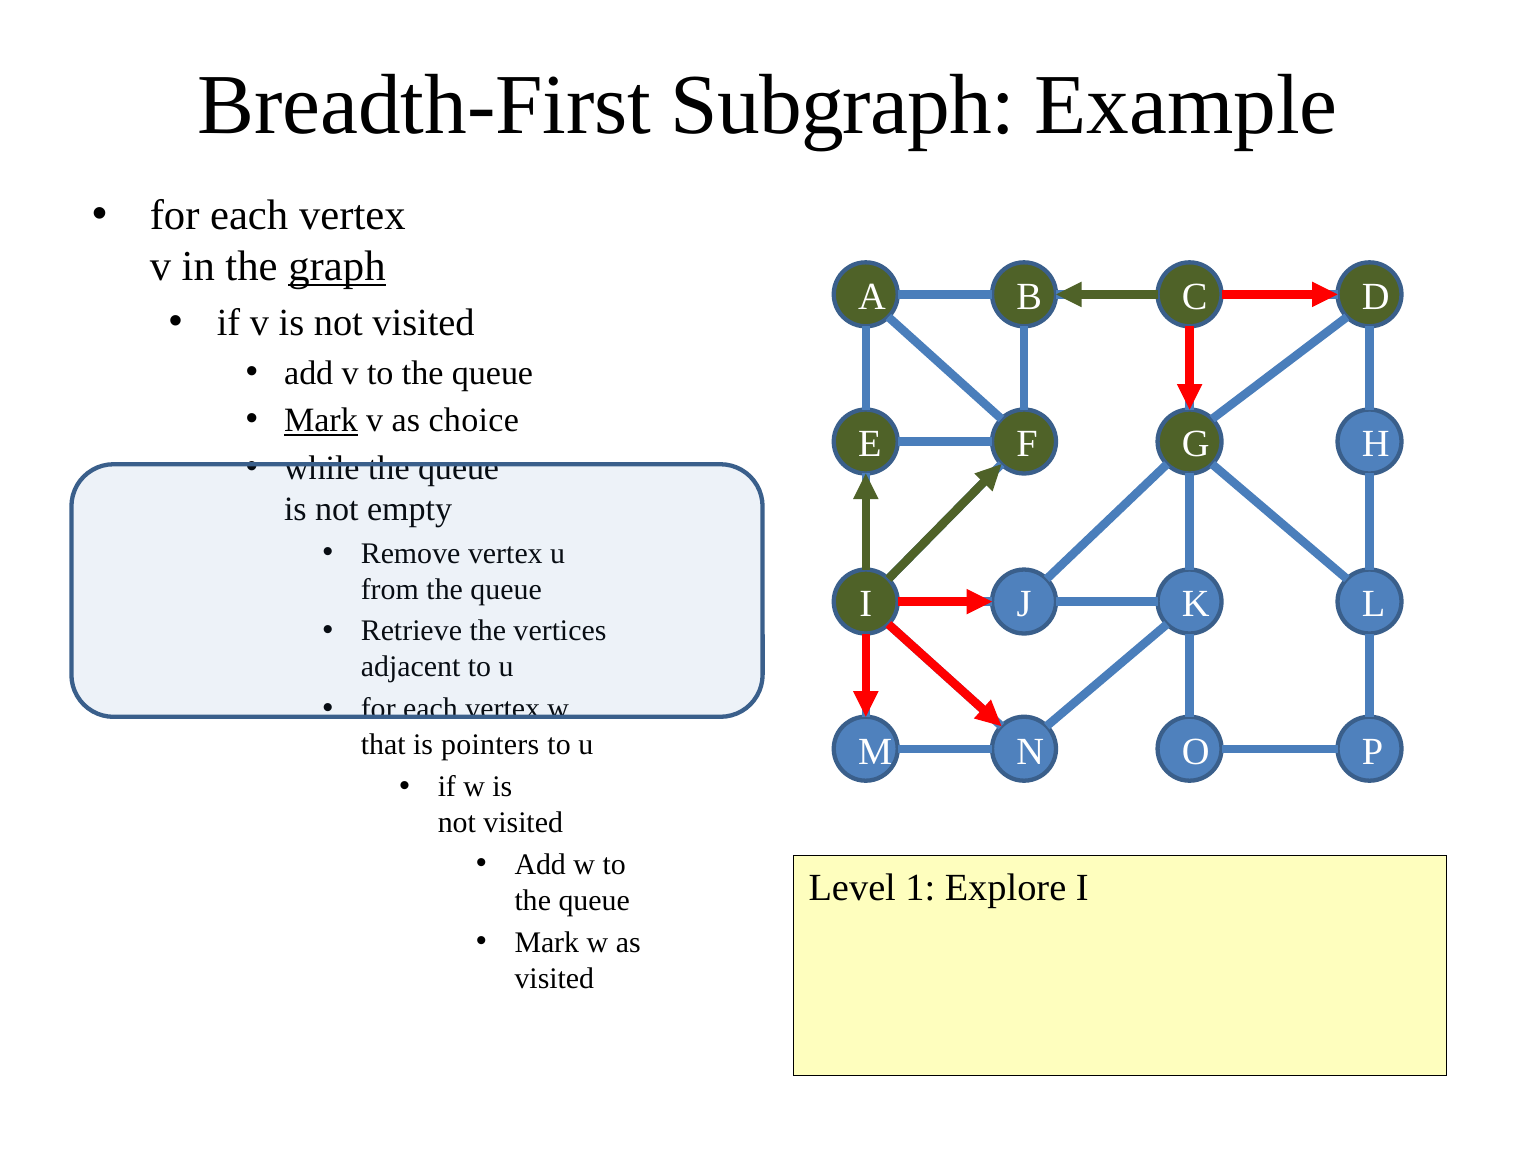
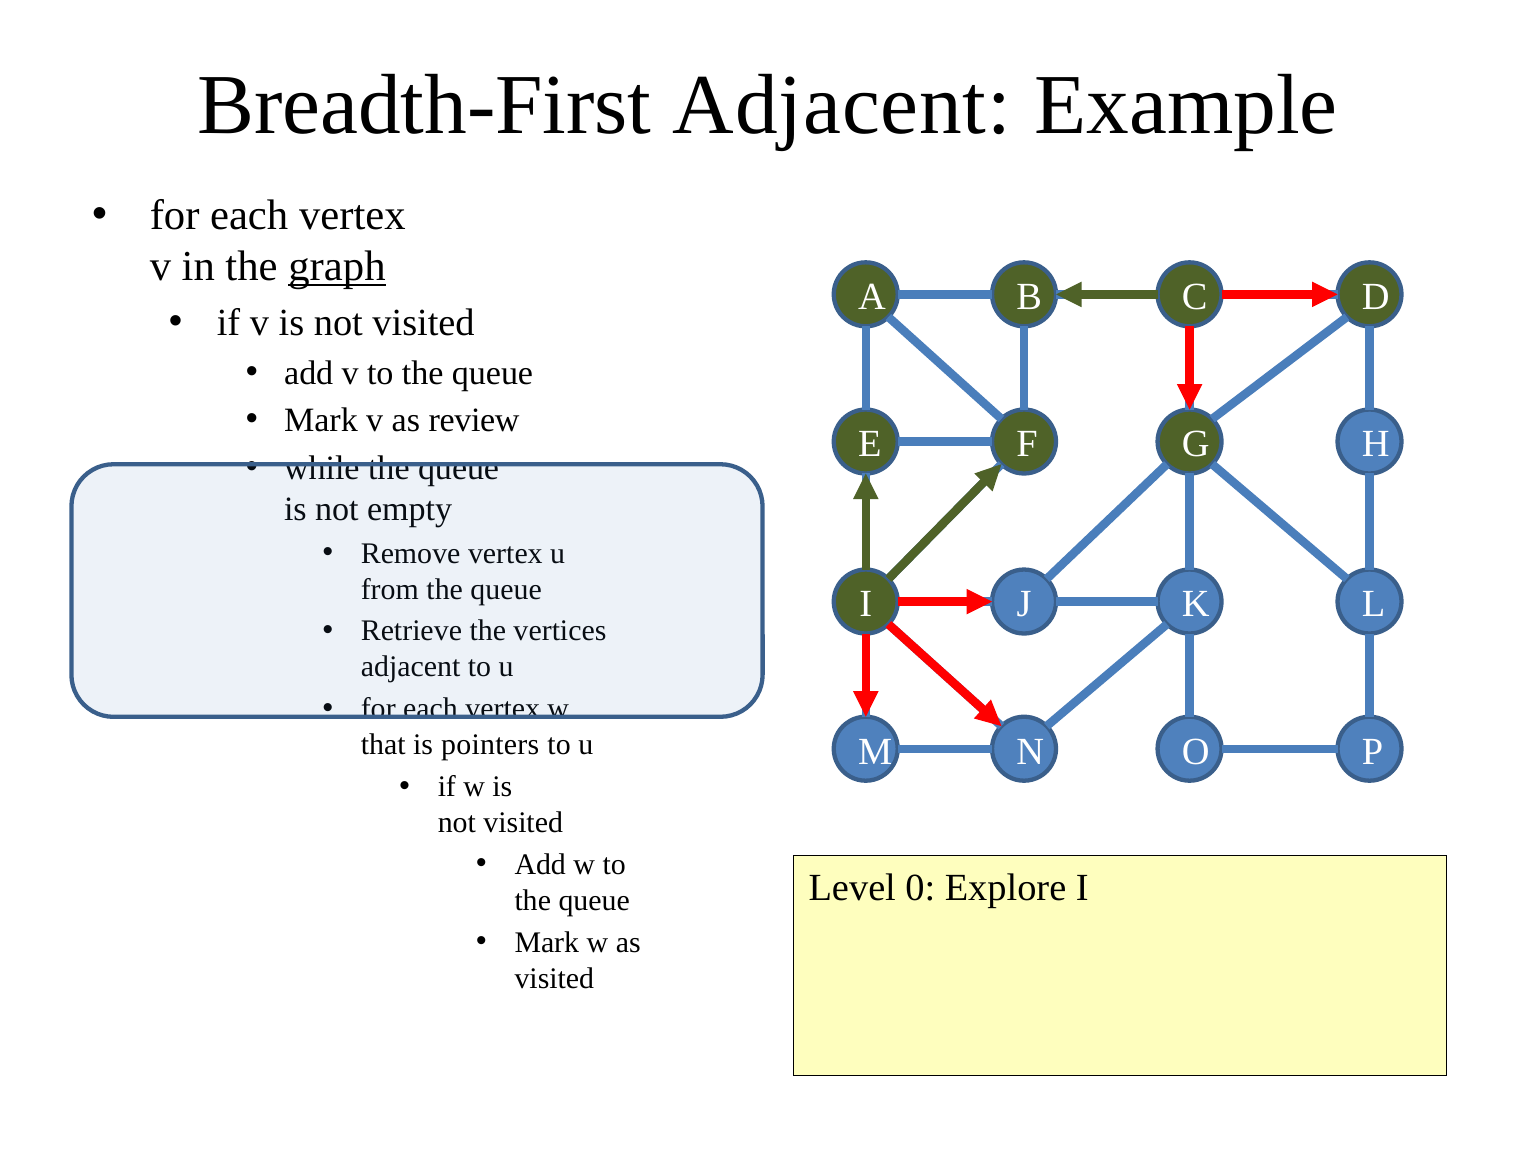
Breadth-First Subgraph: Subgraph -> Adjacent (842, 106)
Mark underline: present -> none (321, 421)
choice: choice -> review (474, 421)
1: 1 -> 0 (920, 888)
